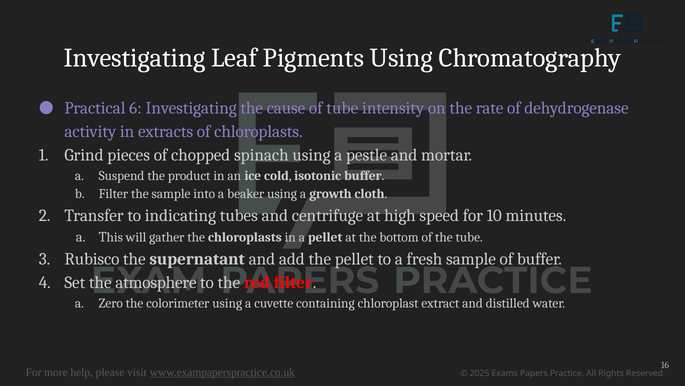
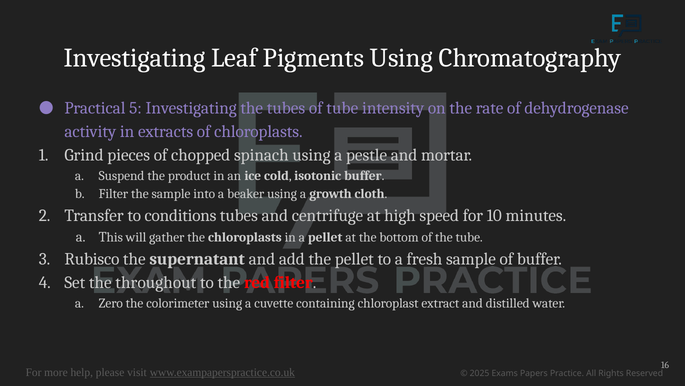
6: 6 -> 5 (136, 108)
the cause: cause -> tubes (286, 108)
indicating: indicating -> conditions (181, 215)
atmosphere: atmosphere -> throughout (156, 282)
